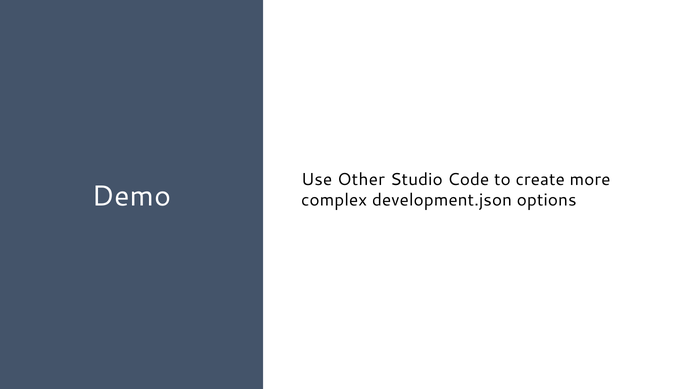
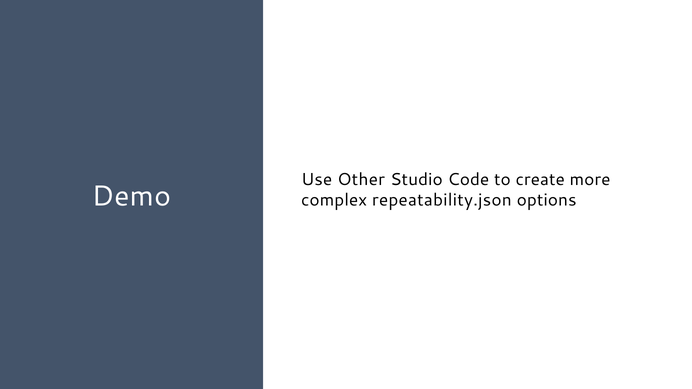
development.json: development.json -> repeatability.json (442, 200)
